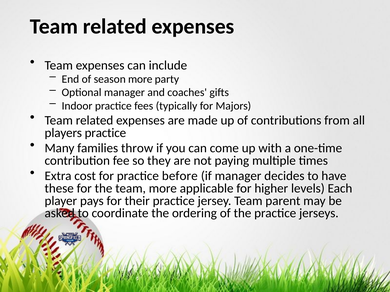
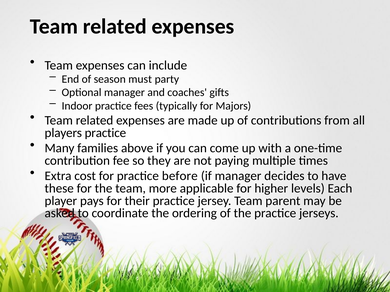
season more: more -> must (140, 79)
throw: throw -> above (137, 148)
